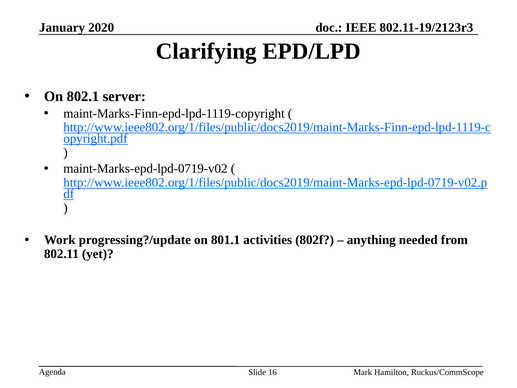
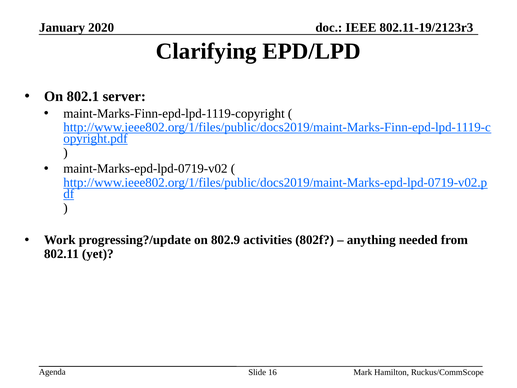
801.1: 801.1 -> 802.9 (226, 240)
